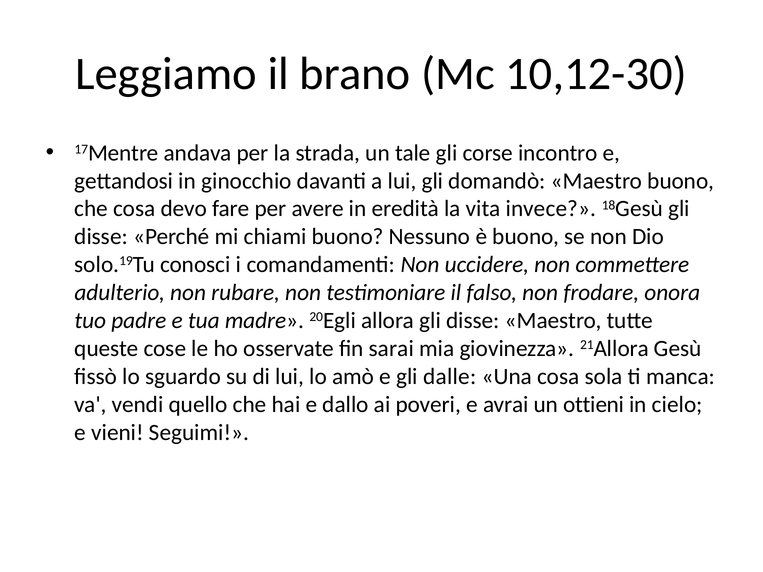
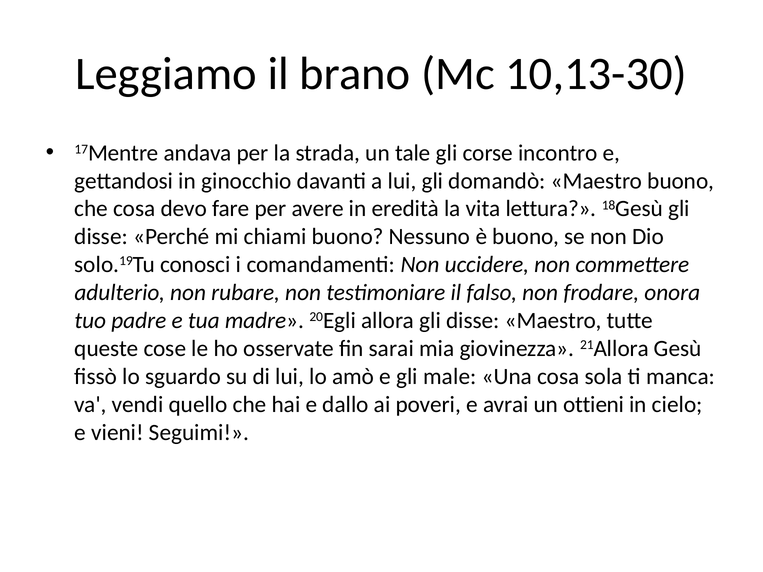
10,12-30: 10,12-30 -> 10,13-30 (596, 74)
invece: invece -> lettura (551, 209)
dalle: dalle -> male (450, 377)
